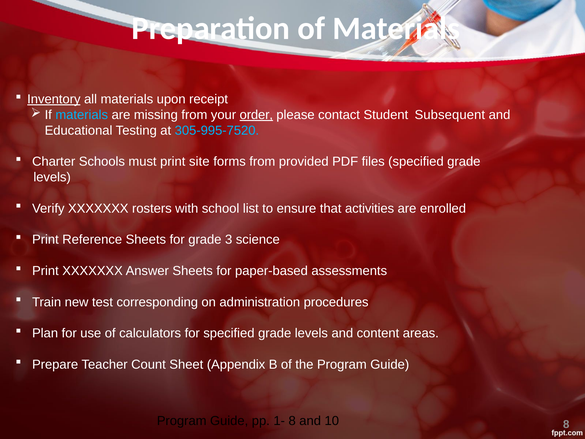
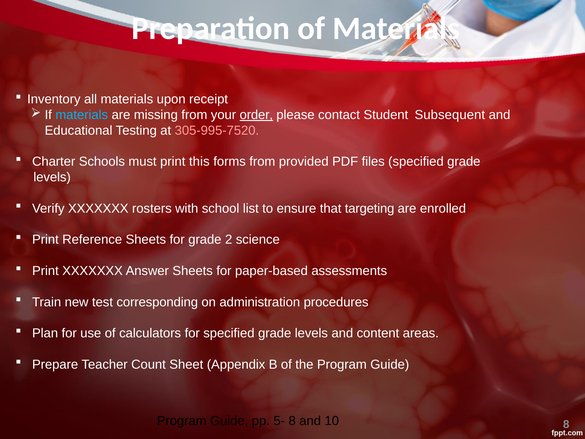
Inventory underline: present -> none (54, 99)
305-995-7520 colour: light blue -> pink (217, 130)
site: site -> this (199, 162)
activities: activities -> targeting (370, 208)
3: 3 -> 2 (229, 240)
1-: 1- -> 5- (279, 421)
